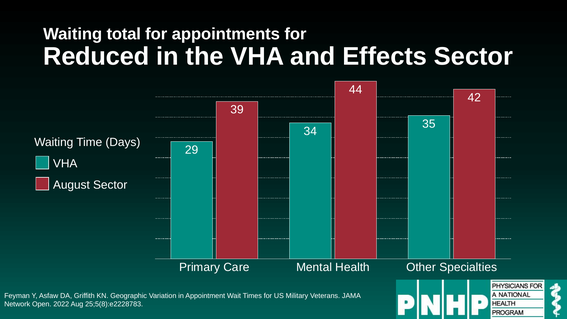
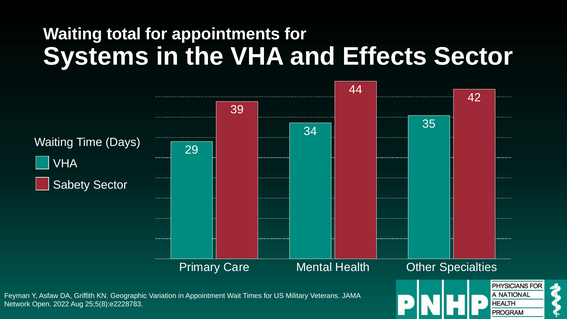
Reduced: Reduced -> Systems (96, 57)
August: August -> Sabety (71, 185)
